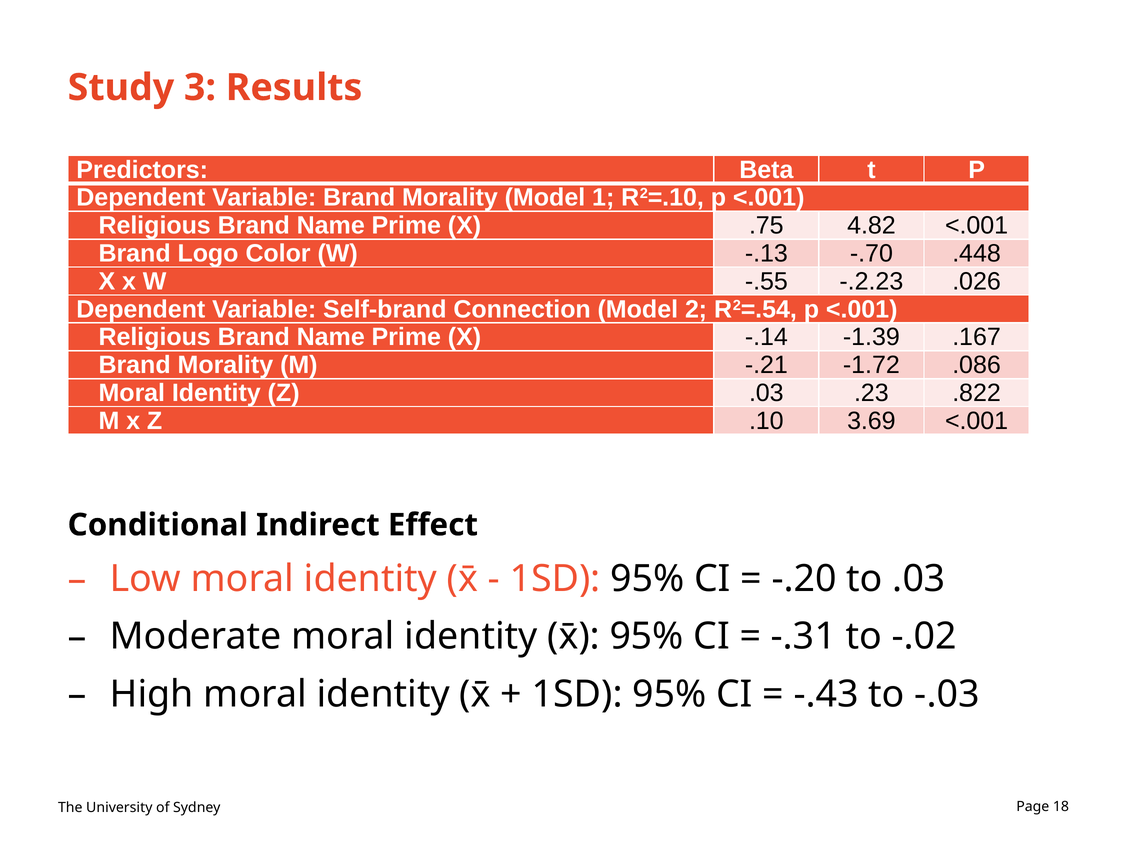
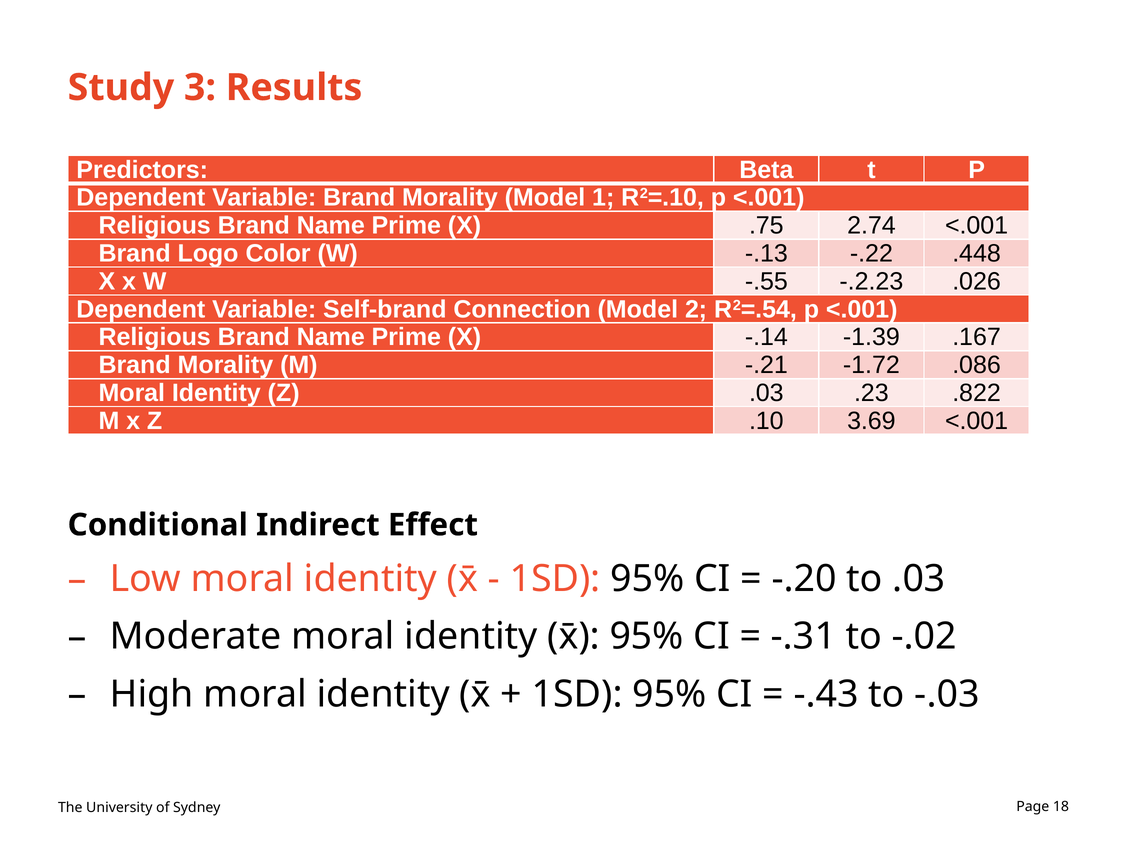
4.82: 4.82 -> 2.74 (871, 225)
-.70: -.70 -> -.22 (871, 253)
